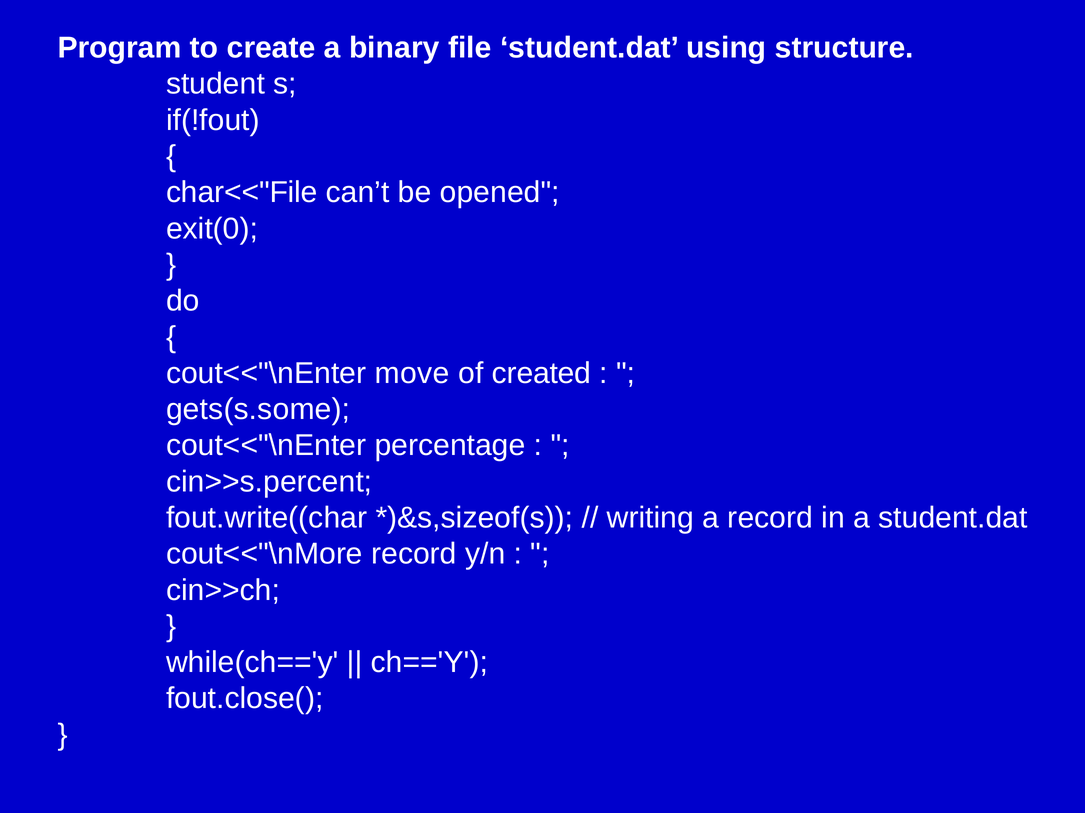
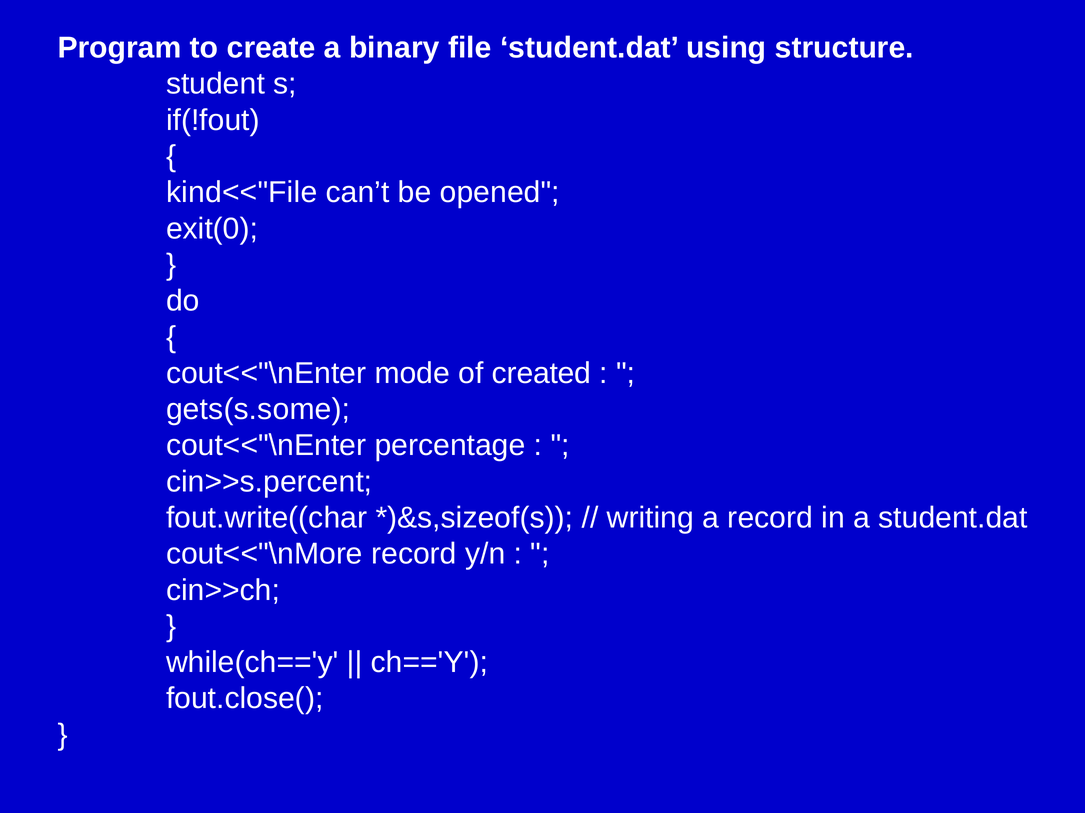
char<<"File: char<<"File -> kind<<"File (242, 193)
move: move -> mode (412, 374)
